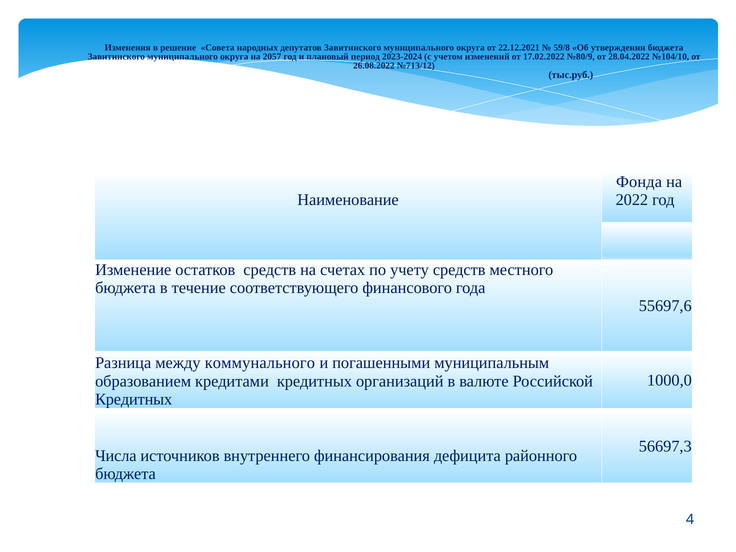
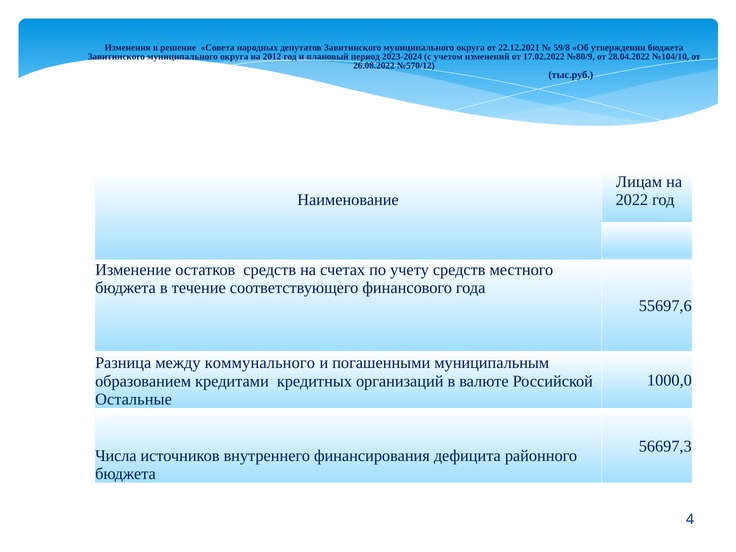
2057: 2057 -> 2012 (272, 57)
№713/12: №713/12 -> №570/12 (416, 66)
Фонда: Фонда -> Лицам (639, 182)
Кредитных: Кредитных -> Остальные (134, 399)
